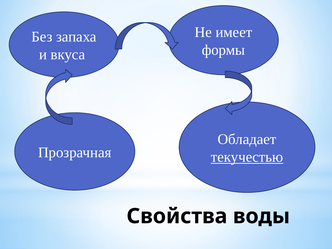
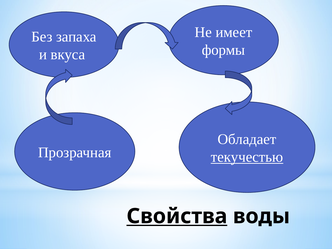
Свойства underline: none -> present (177, 216)
